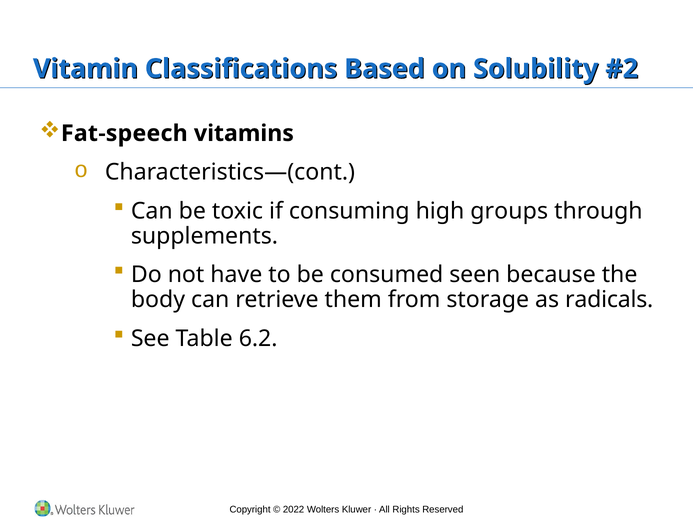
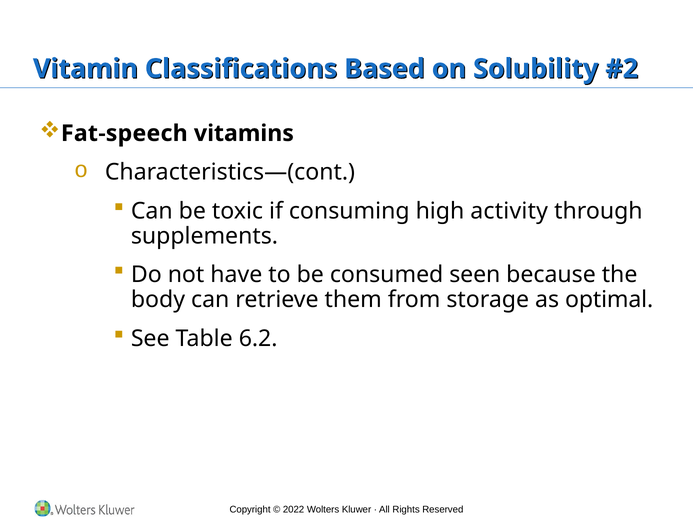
groups: groups -> activity (509, 211)
radicals: radicals -> optimal (609, 300)
